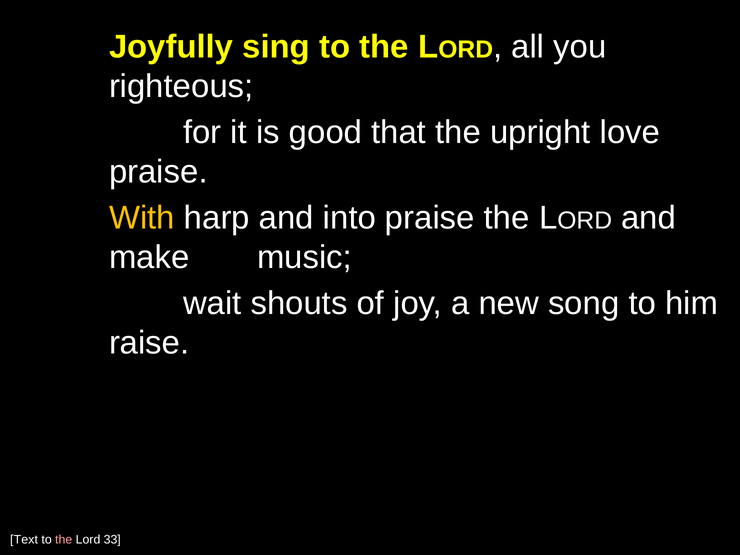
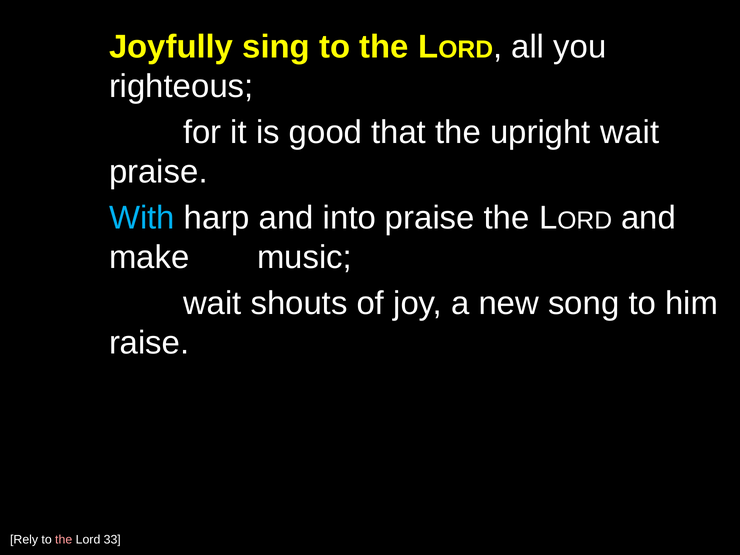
upright love: love -> wait (630, 132)
With colour: yellow -> light blue (142, 218)
Text: Text -> Rely (24, 540)
